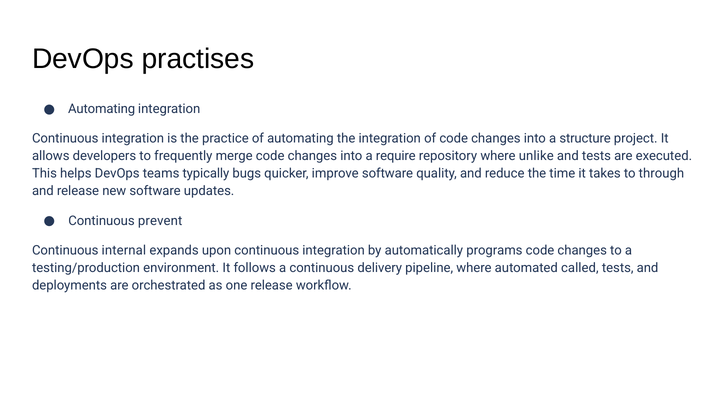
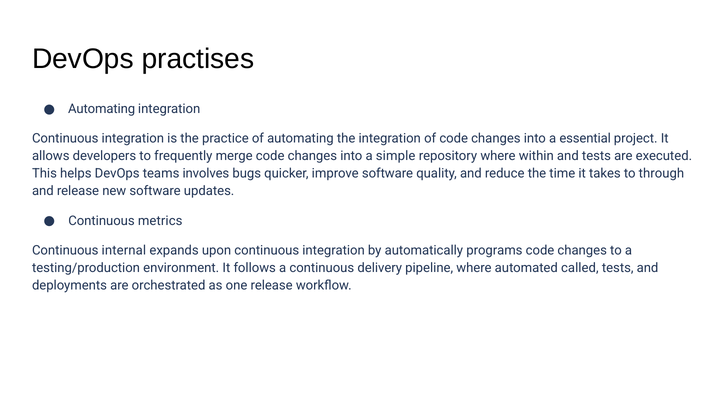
structure: structure -> essential (585, 138)
require: require -> simple (396, 156)
unlike: unlike -> within (536, 156)
typically: typically -> involves (206, 173)
prevent: prevent -> metrics (160, 220)
